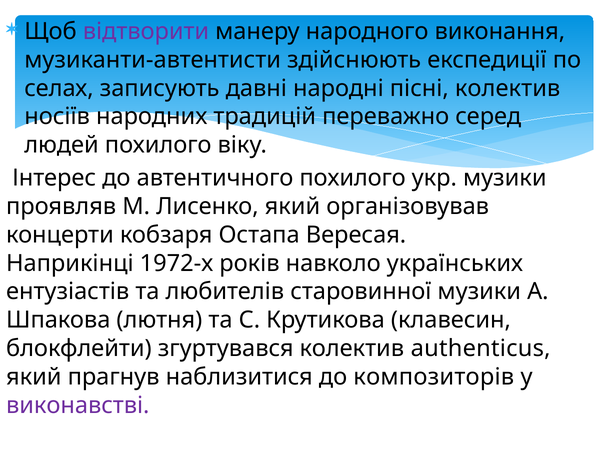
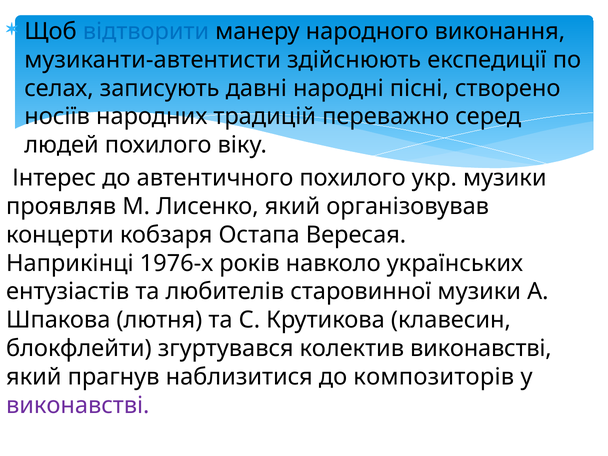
відтворити colour: purple -> blue (146, 31)
пісні колектив: колектив -> створено (508, 88)
1972-х: 1972-х -> 1976-х (177, 263)
колектив authenticus: authenticus -> виконавстві (481, 348)
